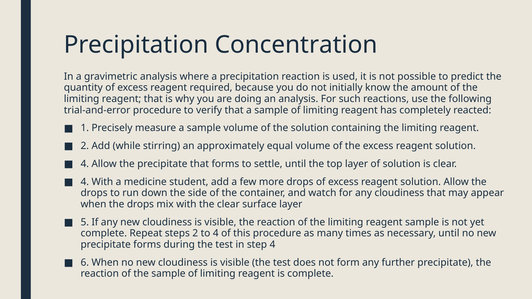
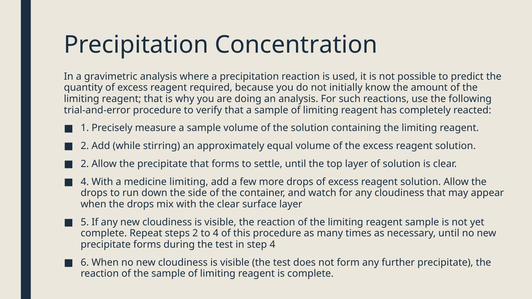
4: 4 -> 2 (85, 164)
medicine student: student -> limiting (189, 182)
